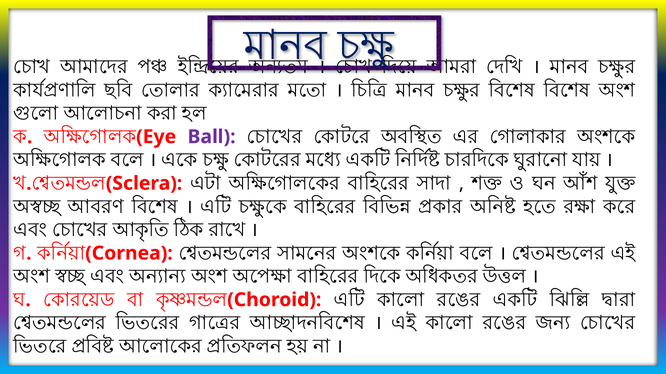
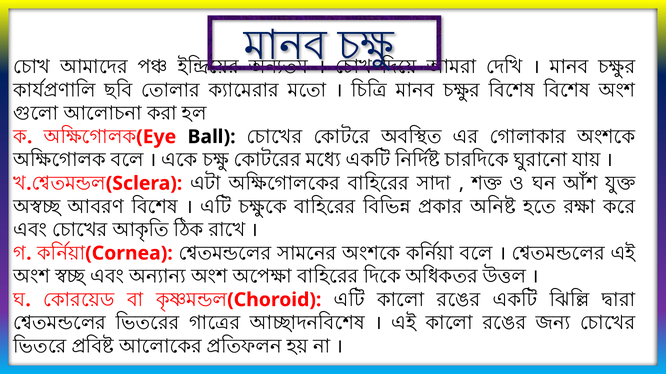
Ball colour: purple -> black (212, 137)
